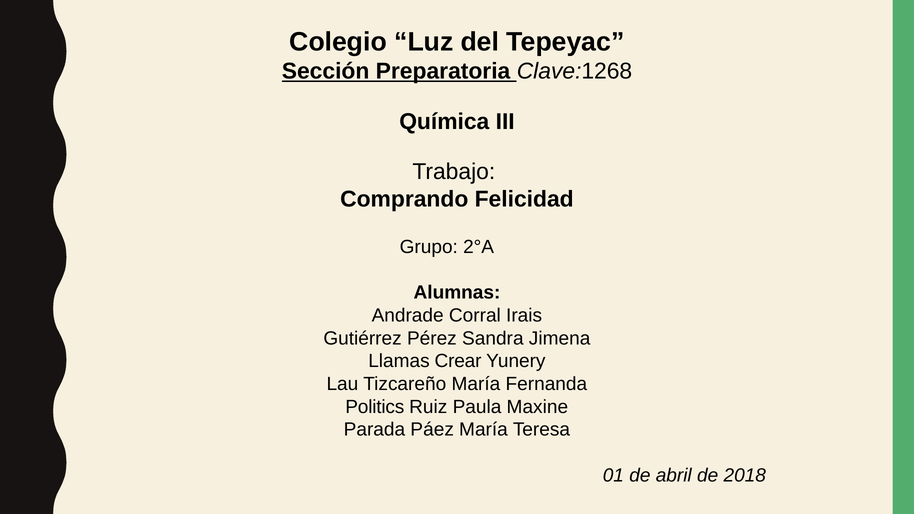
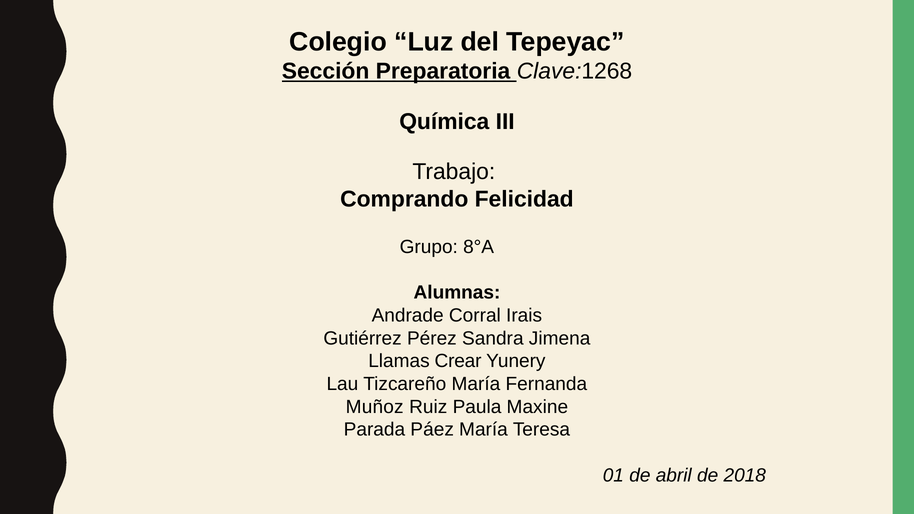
2°A: 2°A -> 8°A (479, 247)
Politics: Politics -> Muñoz (375, 407)
